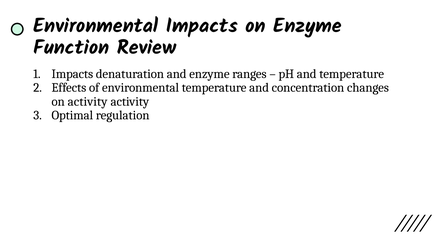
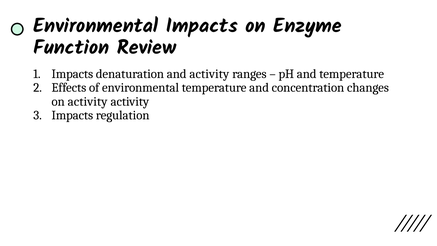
and enzyme: enzyme -> activity (209, 74)
Optimal: Optimal -> Impacts (72, 115)
